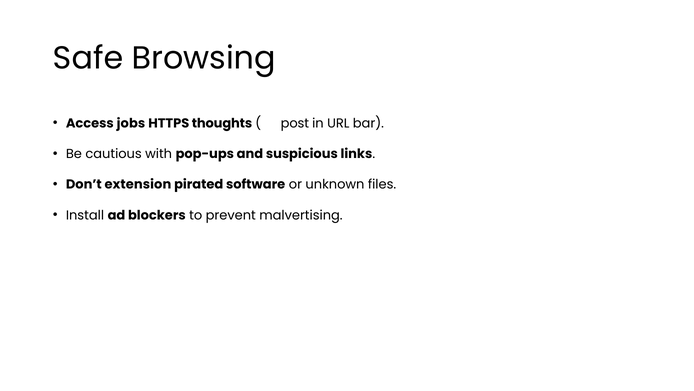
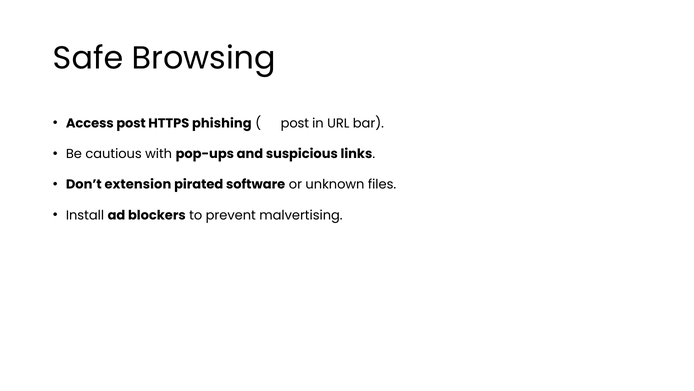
Access jobs: jobs -> post (131, 123)
thoughts: thoughts -> phishing (222, 123)
